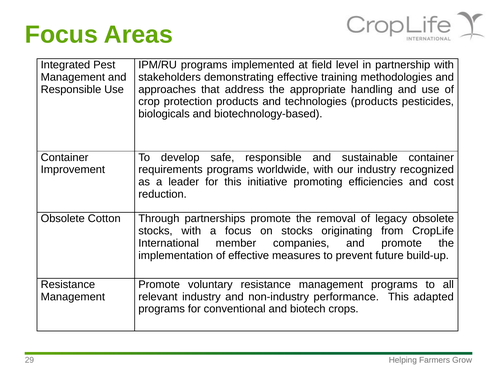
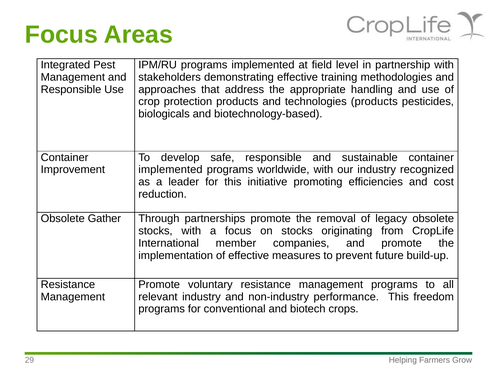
requirements: requirements -> implemented (170, 170)
Cotton: Cotton -> Gather (104, 219)
adapted: adapted -> freedom (434, 297)
